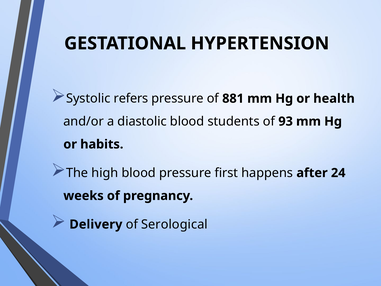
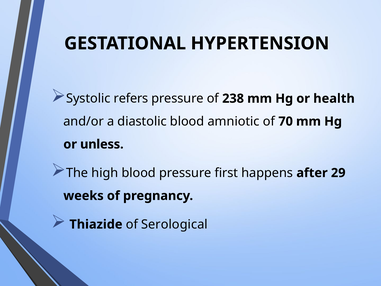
881: 881 -> 238 (233, 98)
students: students -> amniotic (234, 121)
93: 93 -> 70 (286, 121)
habits: habits -> unless (102, 144)
24: 24 -> 29 (338, 173)
Delivery: Delivery -> Thiazide (96, 224)
